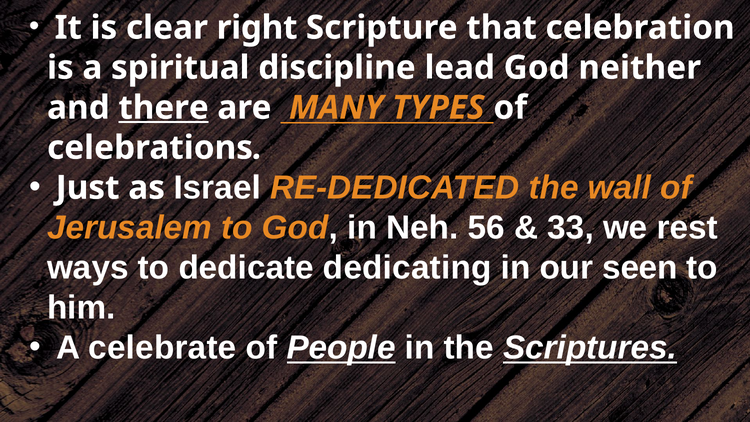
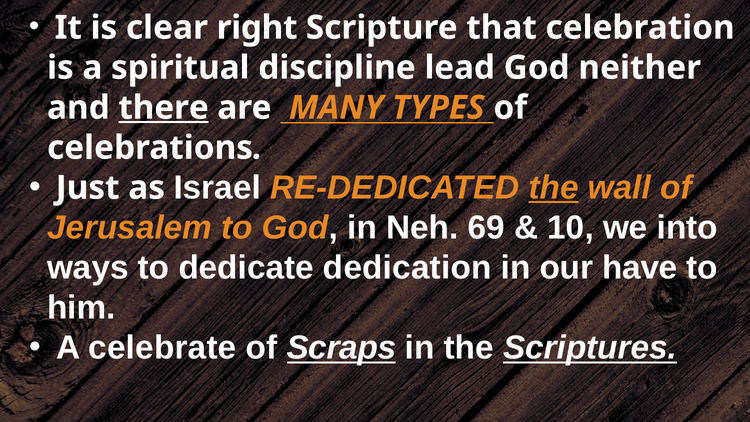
the underline: none -> present (554, 188)
56: 56 -> 69 (486, 228)
33: 33 -> 10 (571, 228)
rest: rest -> into (687, 228)
dedicating: dedicating -> dedication (407, 268)
seen: seen -> have (640, 268)
People: People -> Scraps (341, 348)
